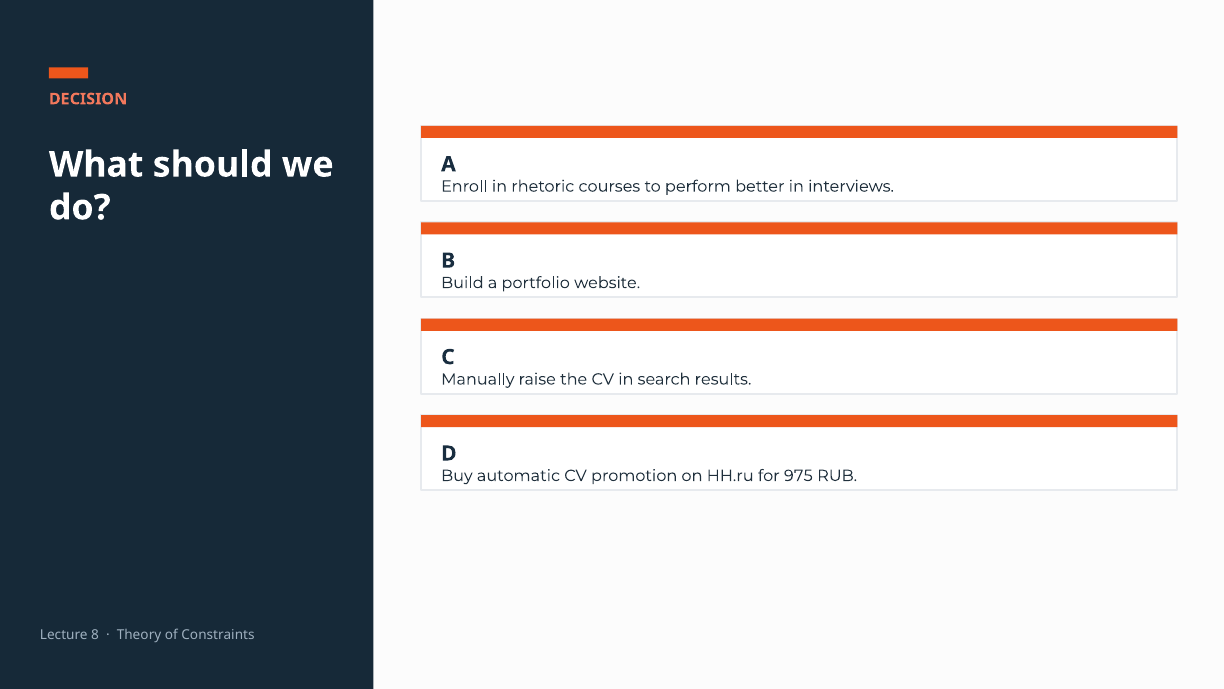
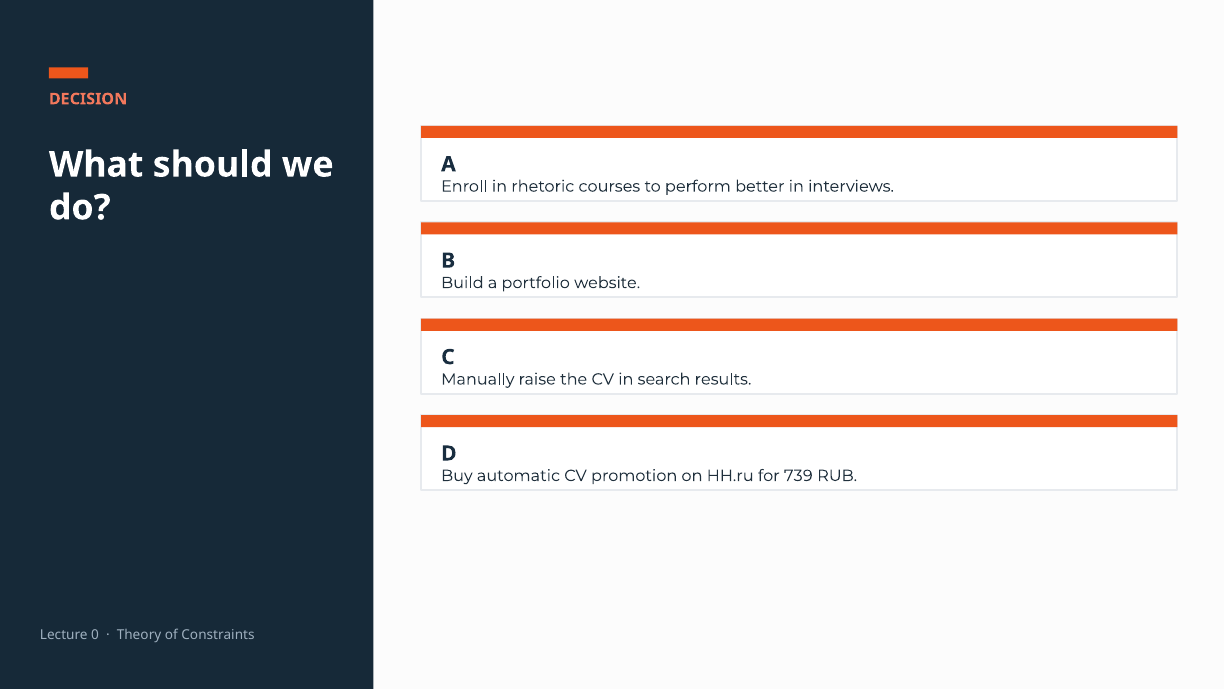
975: 975 -> 739 (798, 475)
8: 8 -> 0 (95, 635)
